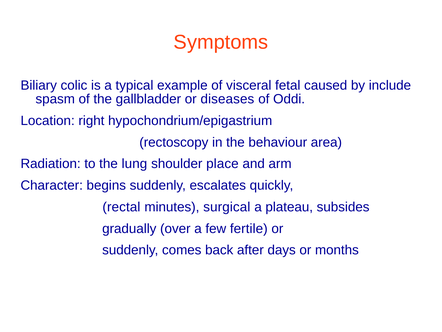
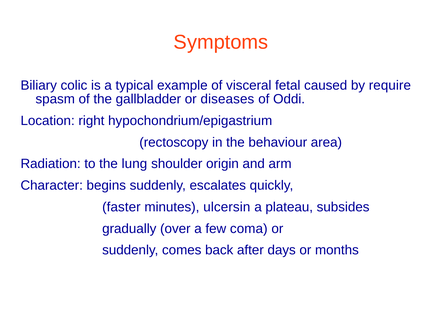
include: include -> require (390, 85)
place: place -> origin (222, 164)
rectal: rectal -> faster (121, 207)
surgical: surgical -> ulcersin (227, 207)
fertile: fertile -> coma (249, 228)
